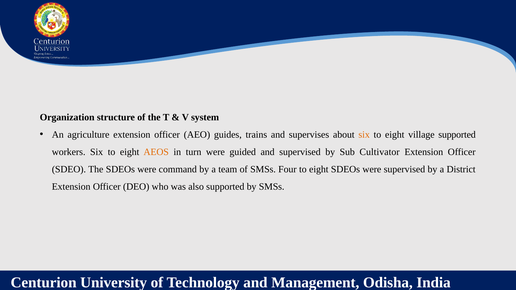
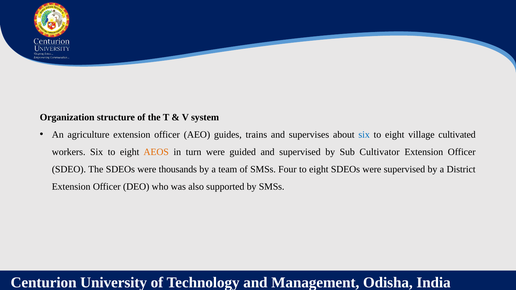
six colour: orange -> blue (364, 135)
village supported: supported -> cultivated (457, 135)
command: command -> thousands (178, 170)
